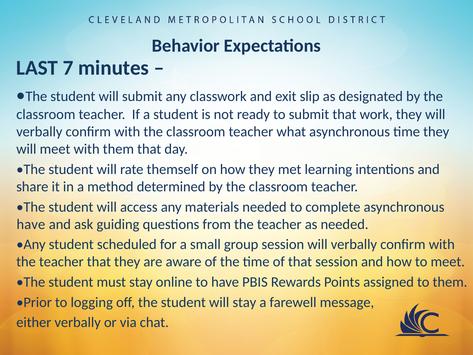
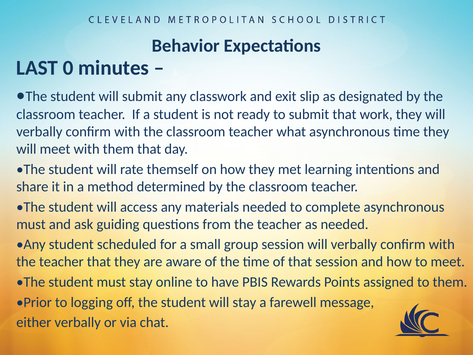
7: 7 -> 0 (68, 68)
have: have -> must (31, 224)
